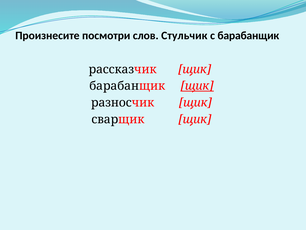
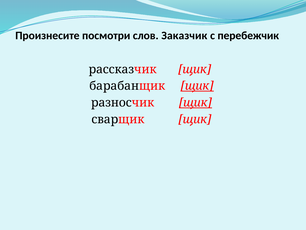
Стульчик: Стульчик -> Заказчик (184, 35)
с барабанщик: барабанщик -> перебежчик (248, 35)
щик underline: none -> present (195, 103)
